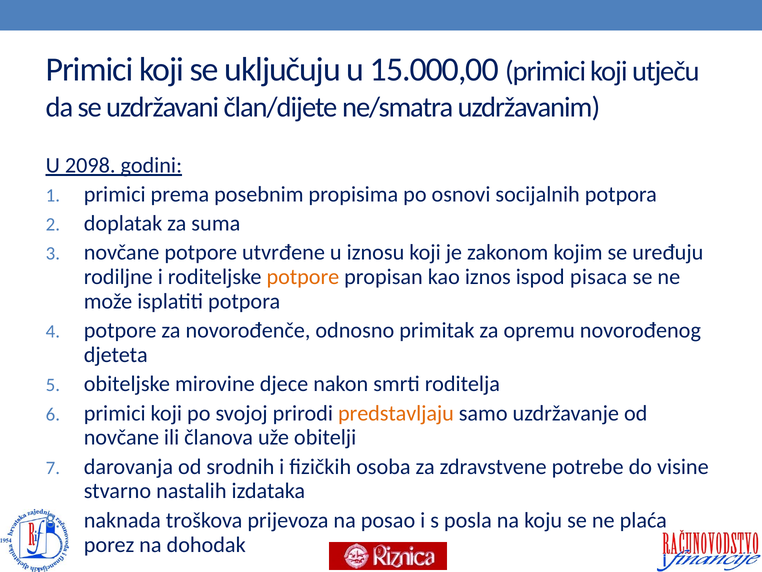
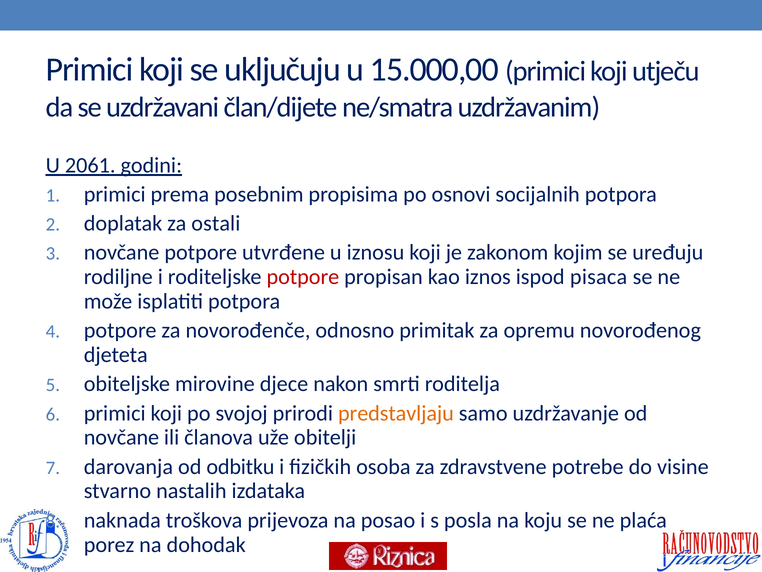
2098: 2098 -> 2061 (90, 165)
suma: suma -> ostali (216, 223)
potpore colour: orange -> red (303, 277)
srodnih: srodnih -> odbitku (240, 466)
